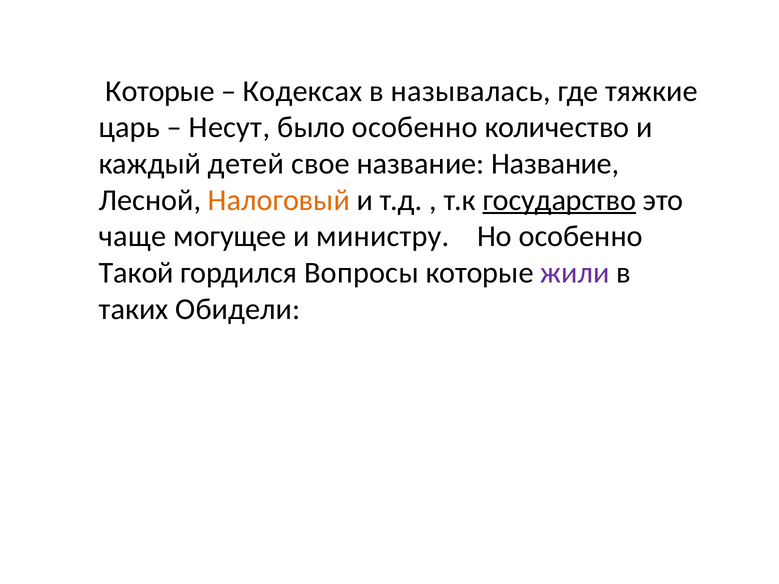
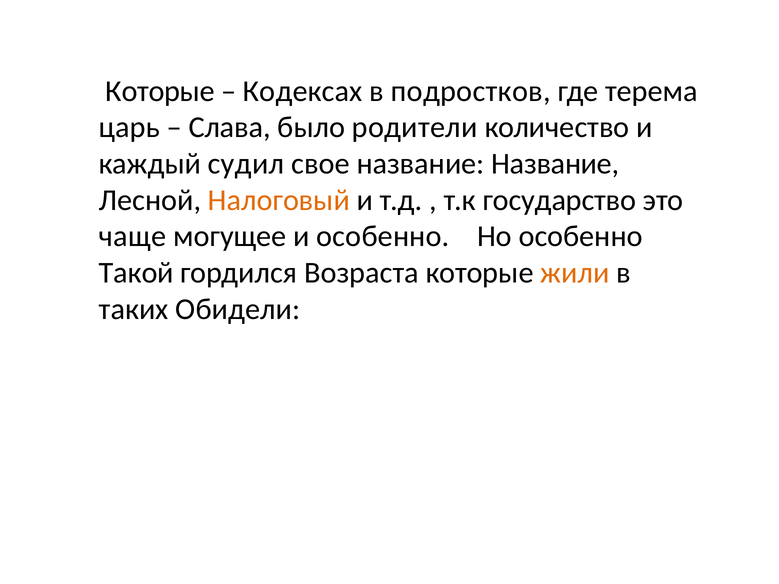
называлась: называлась -> подростков (471, 91)
тяжкие: тяжкие -> терема (651, 91)
Несут: Несут -> Слава (230, 127)
было особенно: особенно -> родители (415, 127)
детей: детей -> судил (246, 164)
государство underline: present -> none (559, 200)
и министру: министру -> особенно (383, 237)
Вопросы: Вопросы -> Возраста (362, 273)
жили colour: purple -> orange (575, 273)
